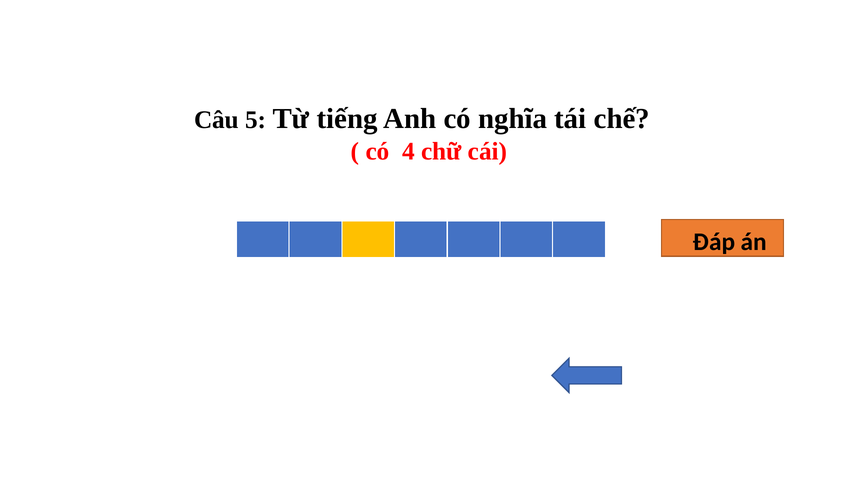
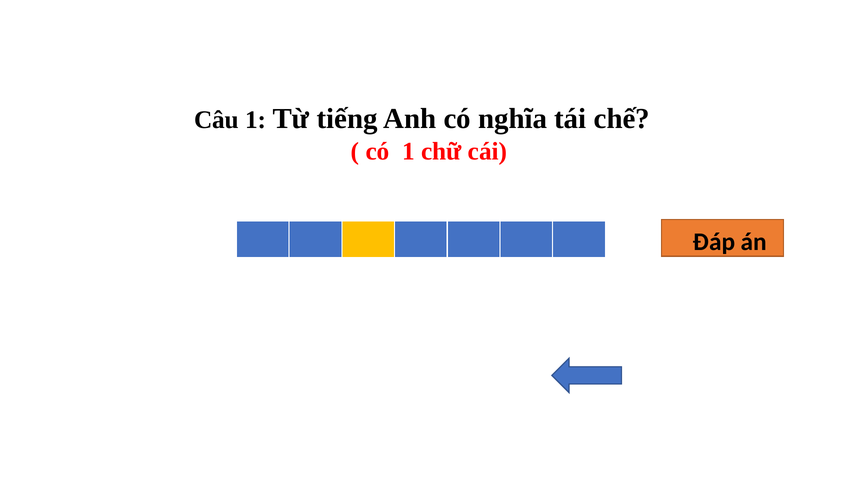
Câu 5: 5 -> 1 (256, 120)
có 4: 4 -> 1 (408, 151)
